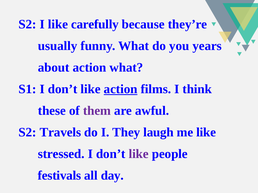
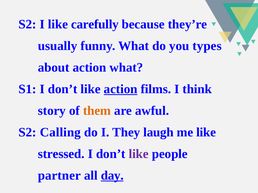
years: years -> types (207, 46)
these: these -> story (52, 111)
them colour: purple -> orange (97, 111)
Travels: Travels -> Calling (60, 133)
festivals: festivals -> partner (59, 176)
day underline: none -> present (112, 176)
